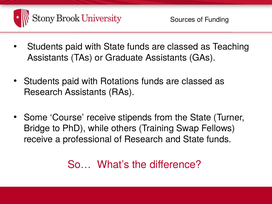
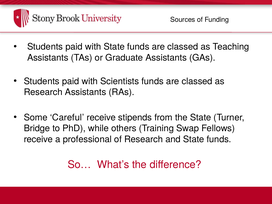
Rotations: Rotations -> Scientists (120, 81)
Course: Course -> Careful (67, 117)
